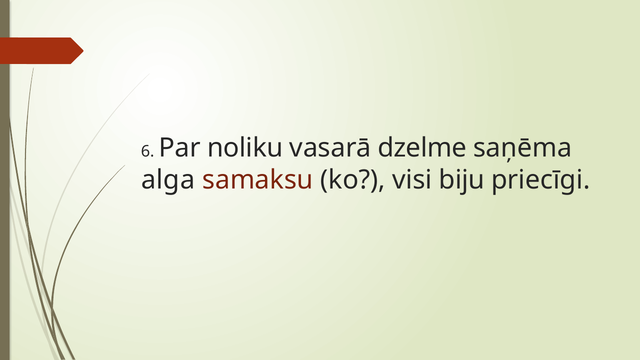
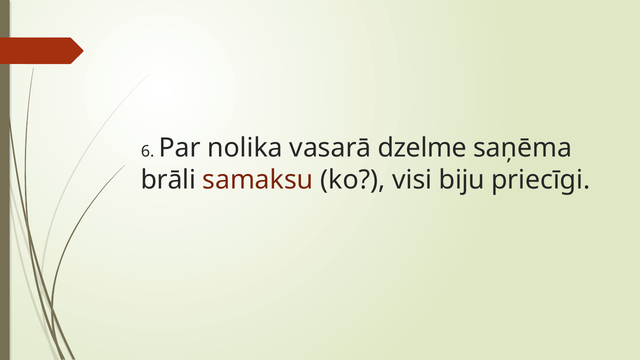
noliku: noliku -> nolika (245, 148)
alga: alga -> brāli (168, 180)
